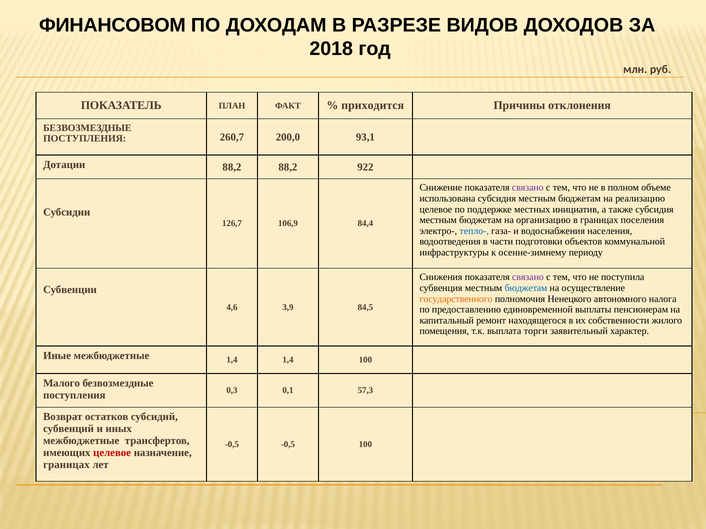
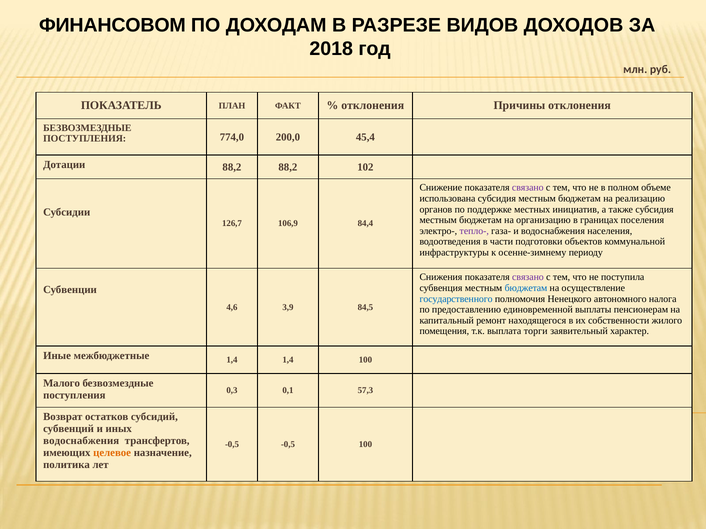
приходится: приходится -> отклонения (373, 106)
260,7: 260,7 -> 774,0 (232, 137)
93,1: 93,1 -> 45,4 (365, 137)
922: 922 -> 102 (365, 167)
целевое: целевое -> органов (436, 210)
тепло- colour: blue -> purple (474, 231)
государственного colour: orange -> blue (456, 299)
межбюджетные: межбюджетные -> водоснабжения (81, 441)
целевое colour: red -> orange (112, 453)
границах: границах -> политика (67, 465)
